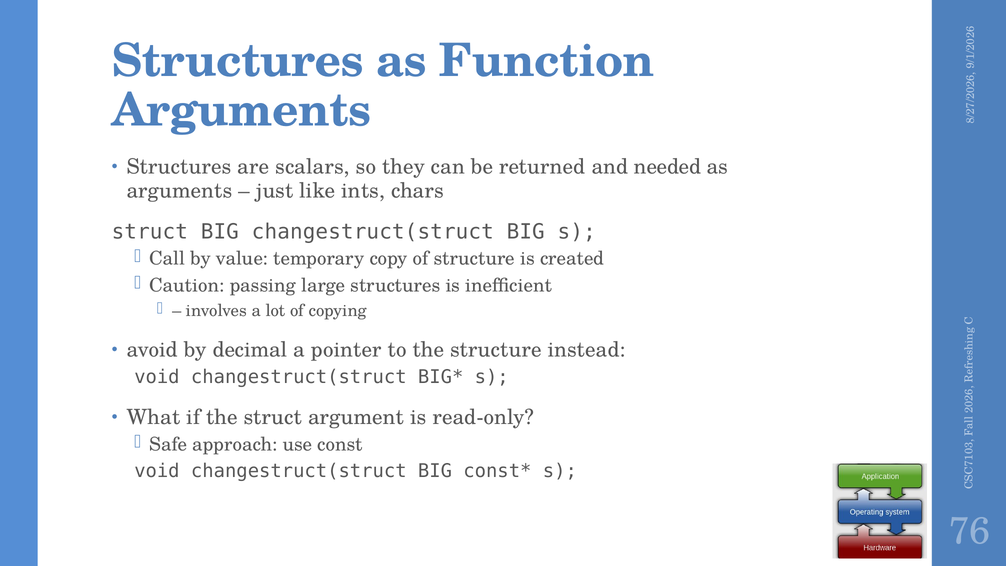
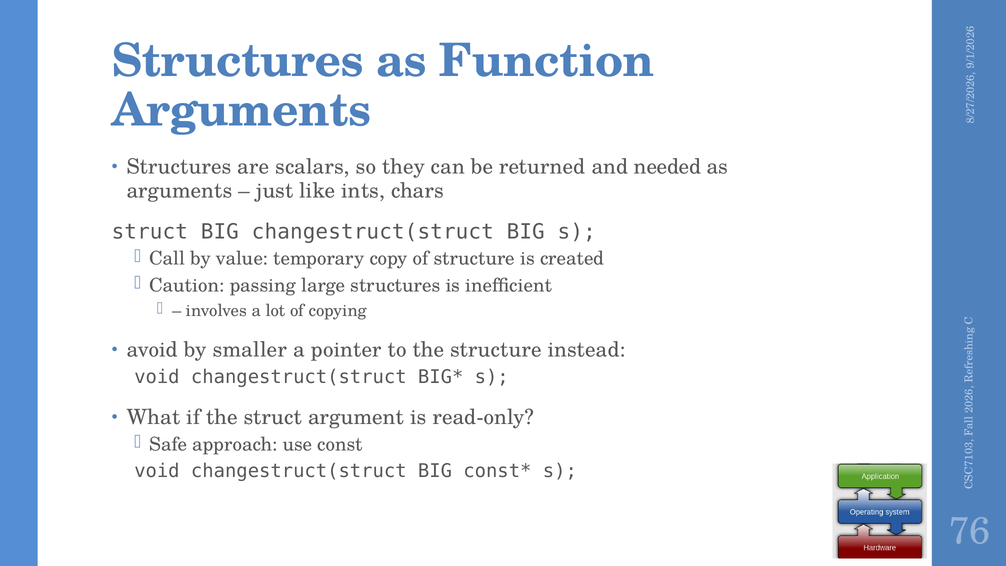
decimal: decimal -> smaller (250, 350)
